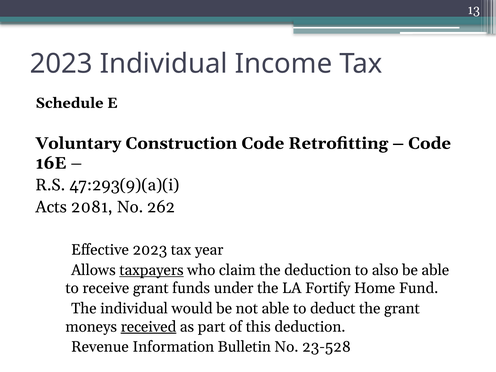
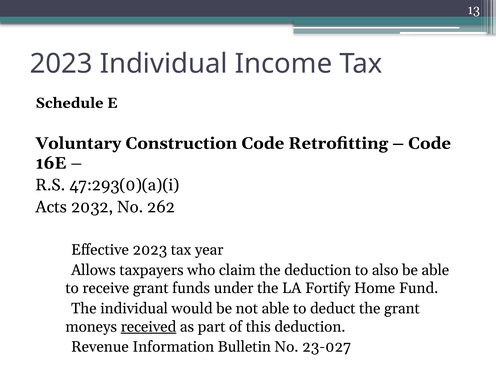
47:293(9)(a)(i: 47:293(9)(a)(i -> 47:293(0)(a)(i (124, 185)
2081: 2081 -> 2032 (92, 207)
taxpayers underline: present -> none (152, 270)
23-528: 23-528 -> 23-027 (327, 347)
